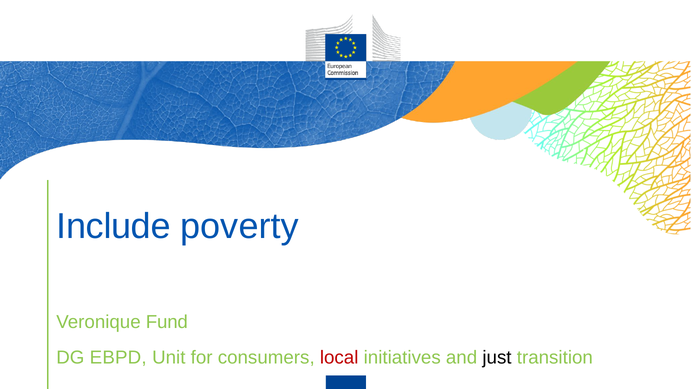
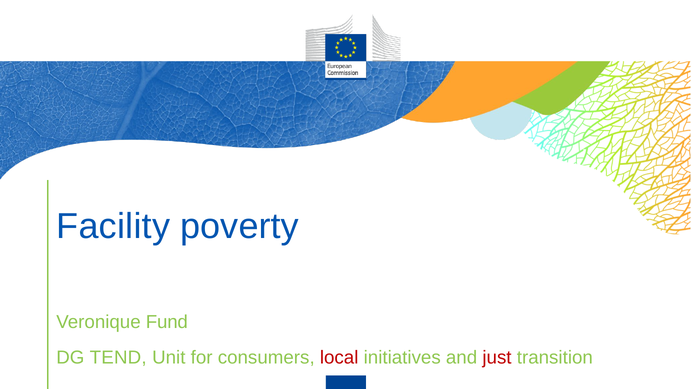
Include: Include -> Facility (113, 226)
EBPD: EBPD -> TEND (118, 358)
just colour: black -> red (497, 358)
